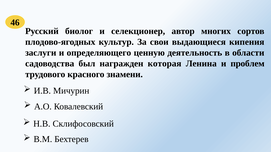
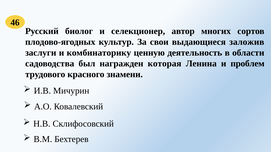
кипения: кипения -> заложив (247, 42)
определяющего: определяющего -> комбинаторику (99, 53)
